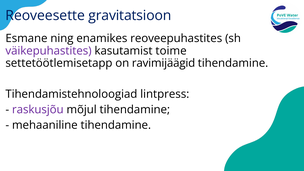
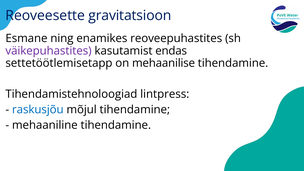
toime: toime -> endas (171, 51)
ravimijäägid: ravimijäägid -> mehaanilise (164, 63)
raskusjõu colour: purple -> blue (38, 110)
